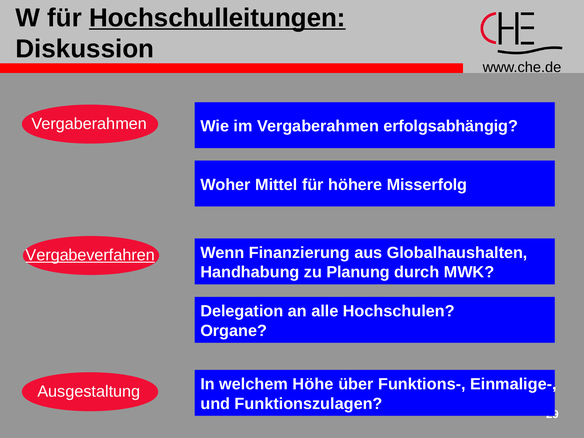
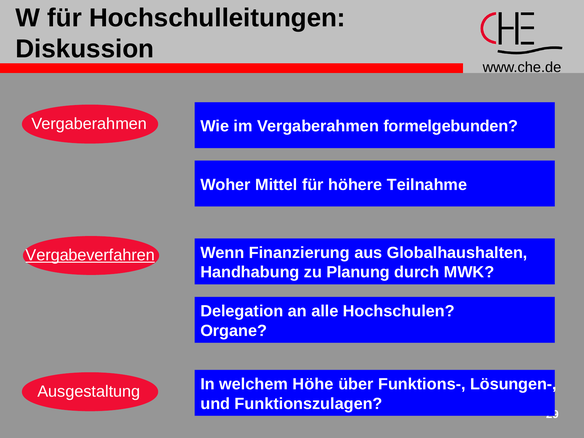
Hochschulleitungen underline: present -> none (217, 18)
erfolgsabhängig: erfolgsabhängig -> formelgebunden (451, 126)
Misserfolg: Misserfolg -> Teilnahme (427, 185)
Einmalige-: Einmalige- -> Lösungen- (513, 384)
